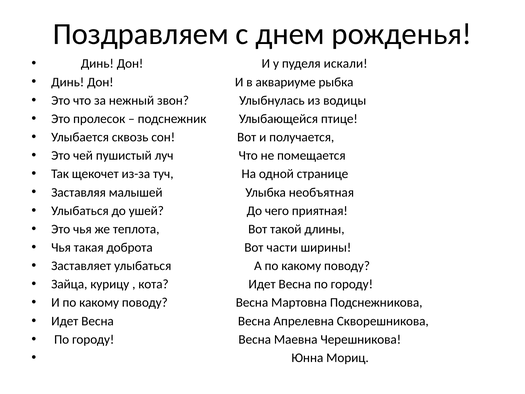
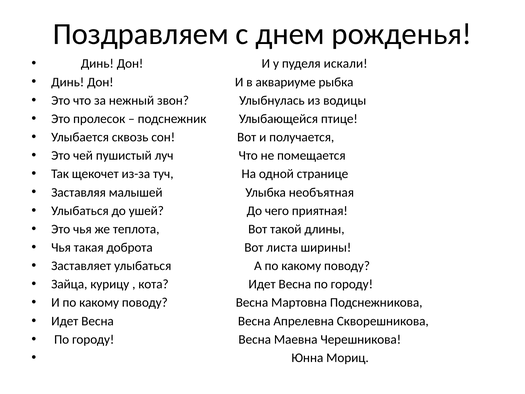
части: части -> листа (282, 247)
